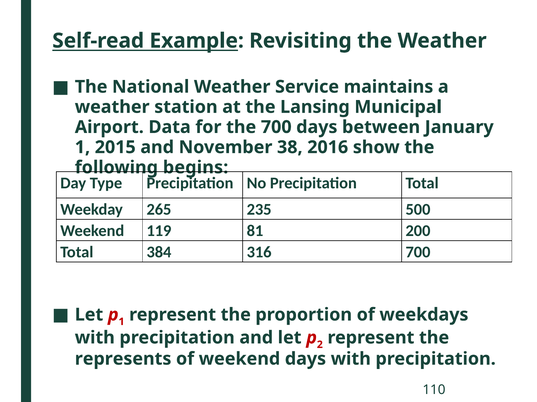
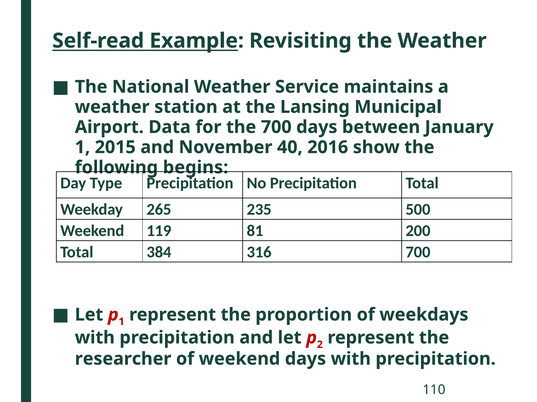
38: 38 -> 40 (290, 148)
represents: represents -> researcher (123, 359)
